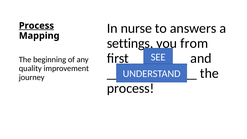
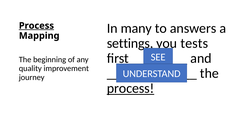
nurse: nurse -> many (136, 28)
from: from -> tests (194, 43)
process underline: none -> present (131, 88)
